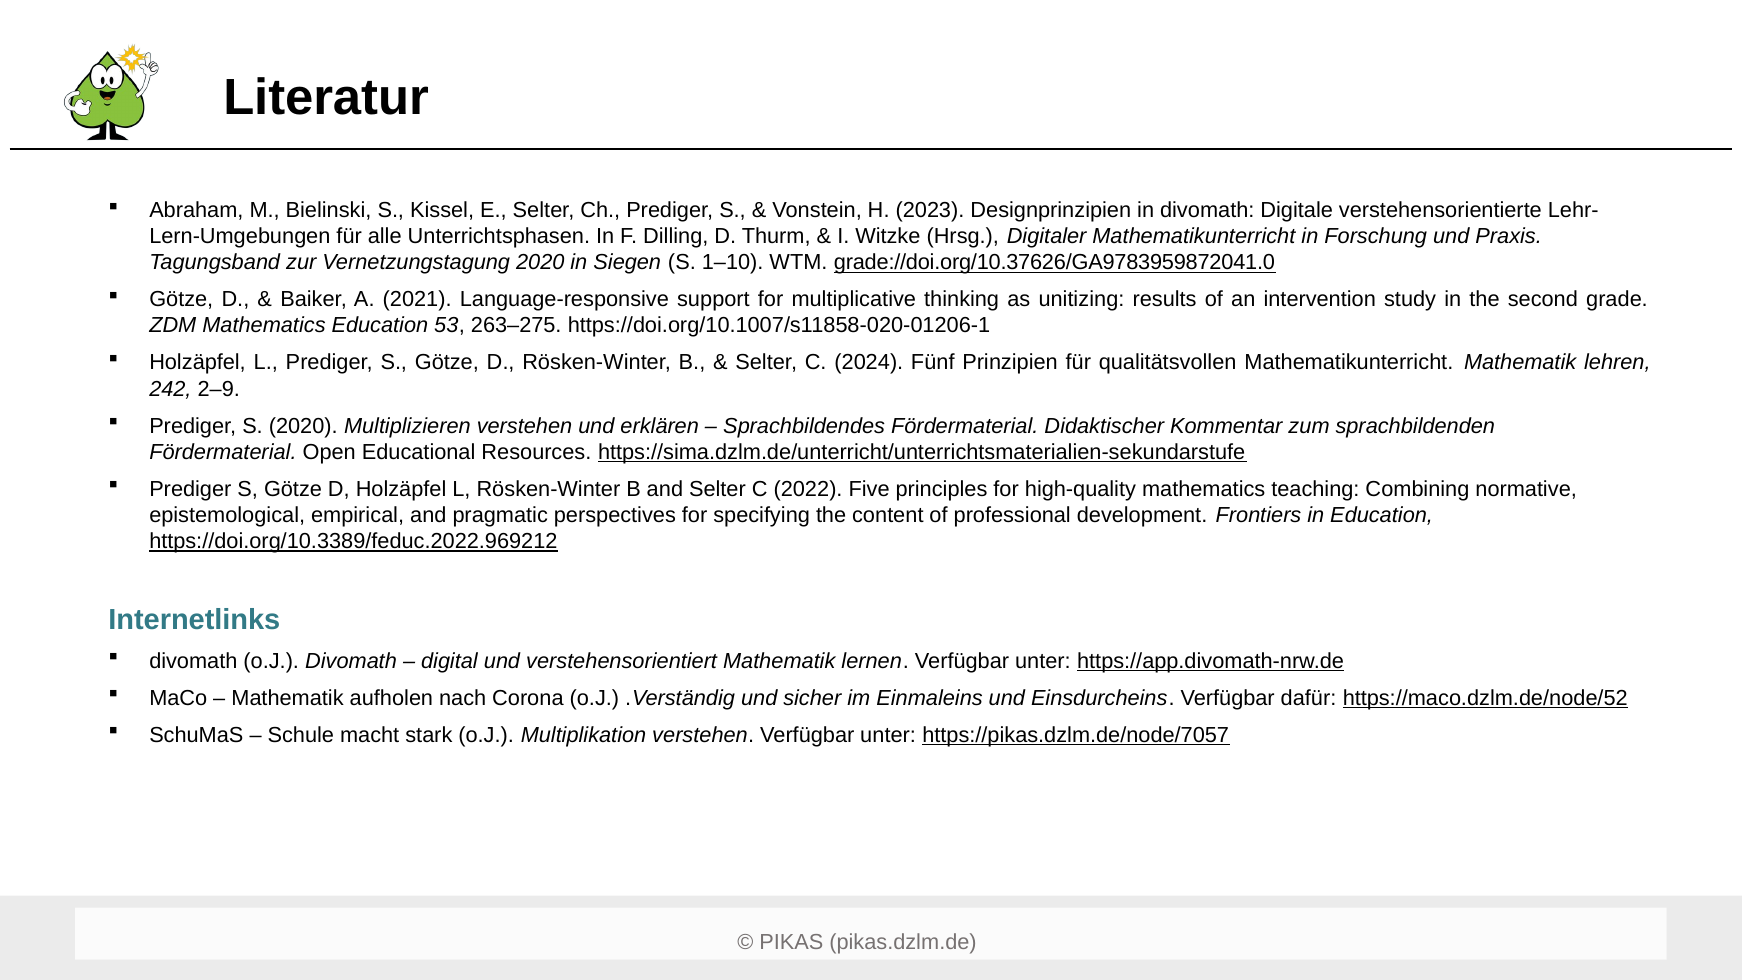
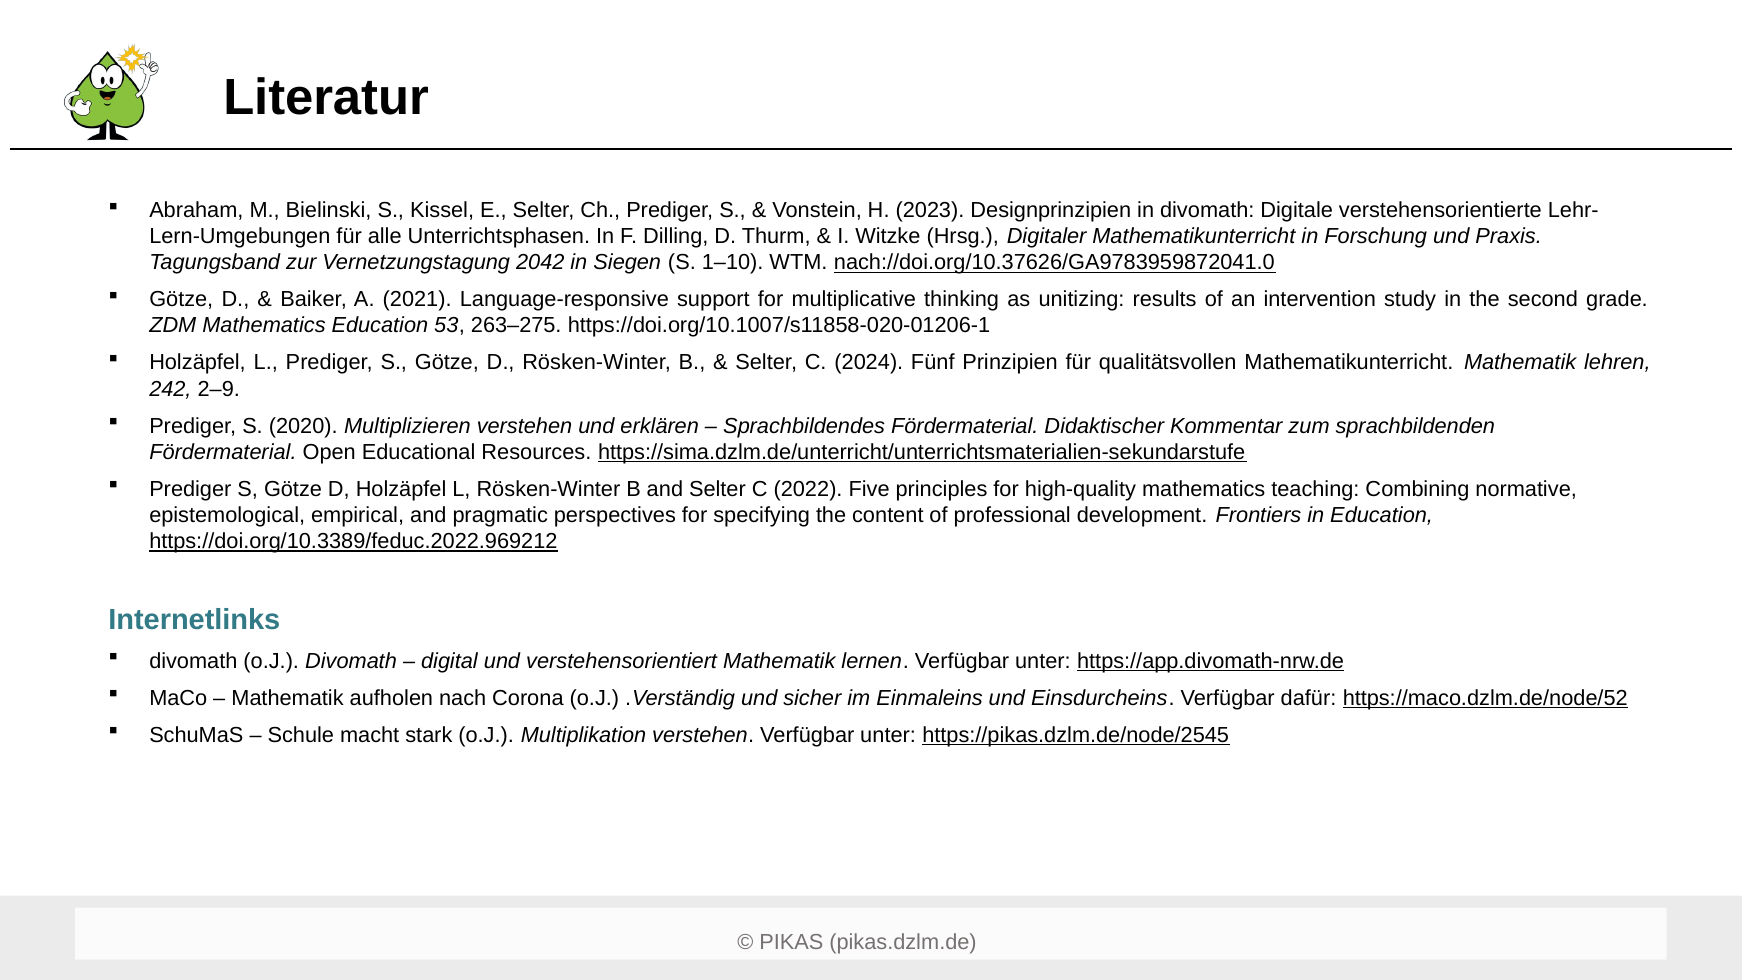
Vernetzungstagung 2020: 2020 -> 2042 (540, 263)
grade://doi.org/10.37626/GA9783959872041.0: grade://doi.org/10.37626/GA9783959872041.0 -> nach://doi.org/10.37626/GA9783959872041.0 (1054, 263)
https://pikas.dzlm.de/node/7057: https://pikas.dzlm.de/node/7057 -> https://pikas.dzlm.de/node/2545 (1076, 735)
